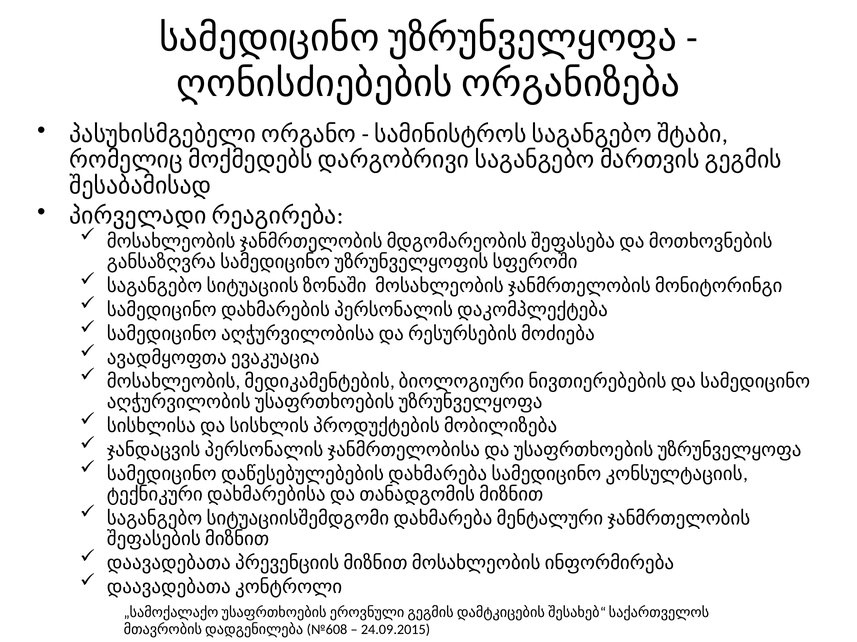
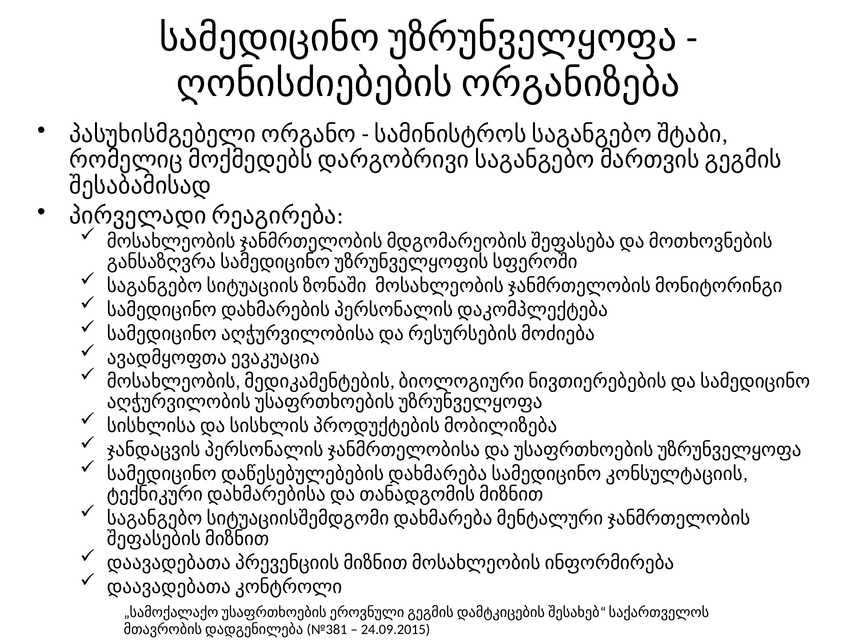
№608: №608 -> №381 (327, 630)
